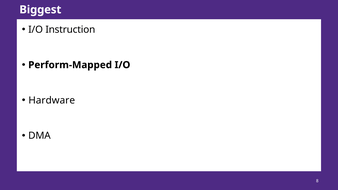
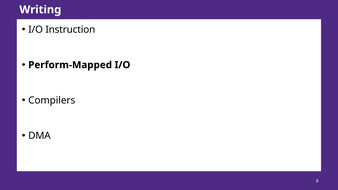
Biggest: Biggest -> Writing (40, 10)
Hardware: Hardware -> Compilers (52, 100)
